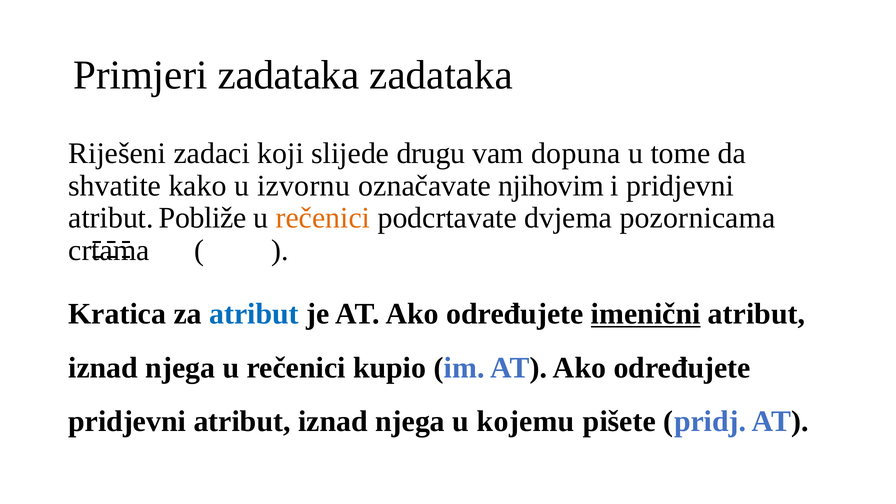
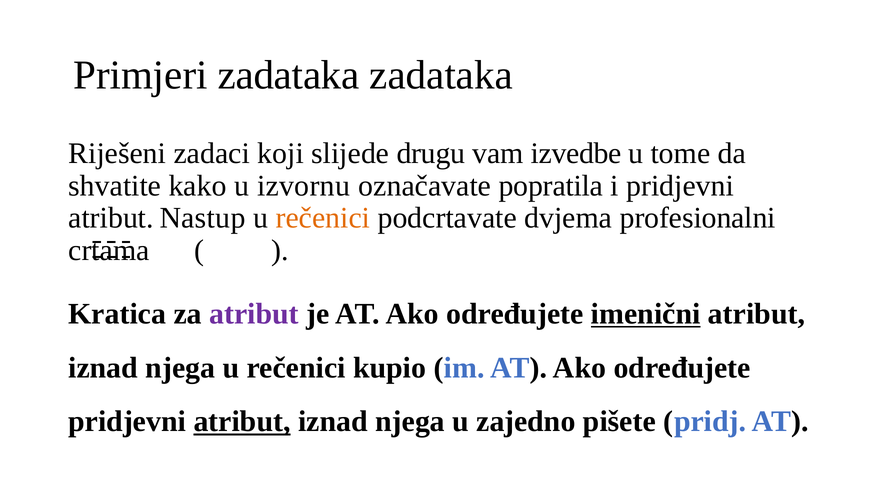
dopuna: dopuna -> izvedbe (576, 153)
njihovim: njihovim -> popratila (551, 186)
Pobliže: Pobliže -> Nastup (202, 218)
pozornicama: pozornicama -> profesionalni (698, 218)
atribut colour: blue -> purple (254, 314)
atribut underline: none -> present (242, 422)
kojemu: kojemu -> zajedno (526, 422)
